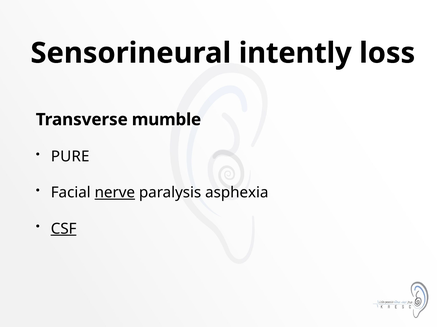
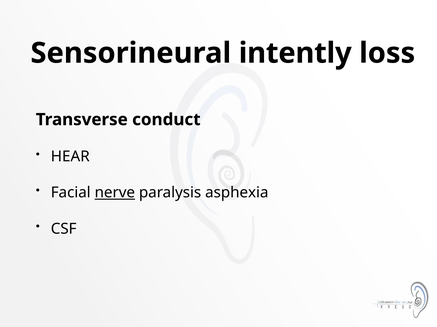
mumble: mumble -> conduct (166, 120)
PURE: PURE -> HEAR (70, 157)
CSF underline: present -> none (64, 229)
